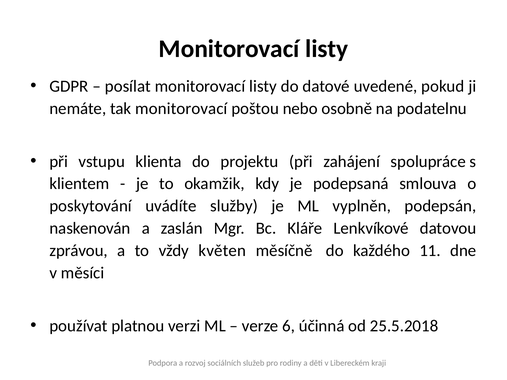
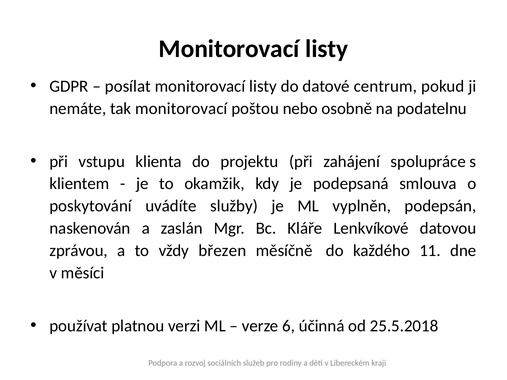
uvedené: uvedené -> centrum (385, 86)
květen: květen -> březen (222, 251)
